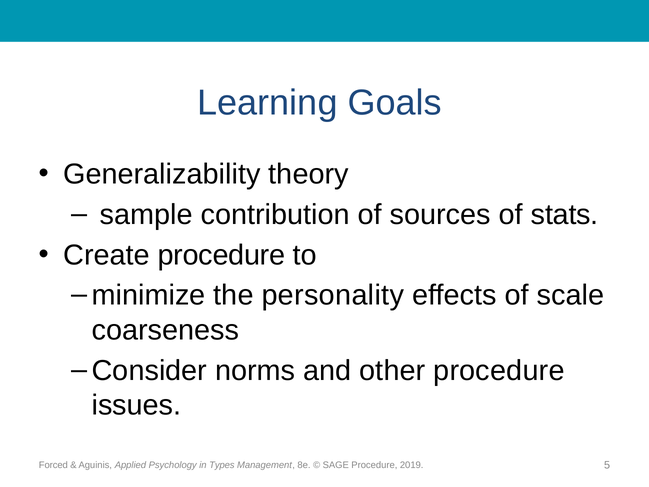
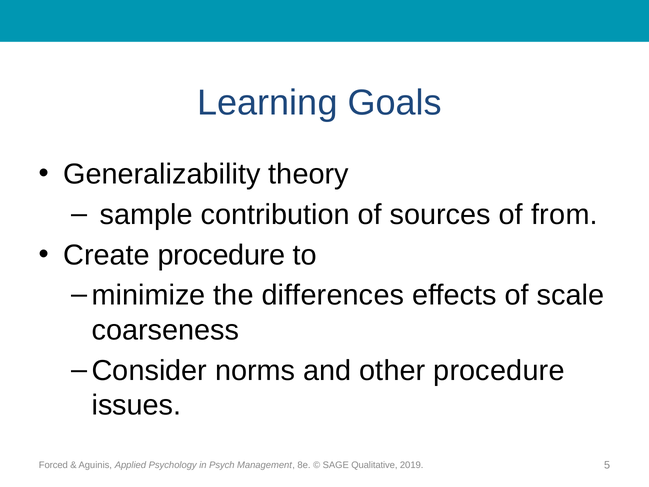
stats: stats -> from (564, 214)
personality: personality -> differences (333, 295)
Types: Types -> Psych (222, 465)
SAGE Procedure: Procedure -> Qualitative (374, 465)
